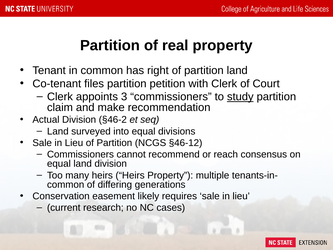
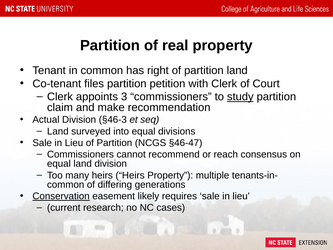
§46-2: §46-2 -> §46-3 (113, 120)
§46-12: §46-12 -> §46-47 (186, 143)
Conservation underline: none -> present (61, 196)
